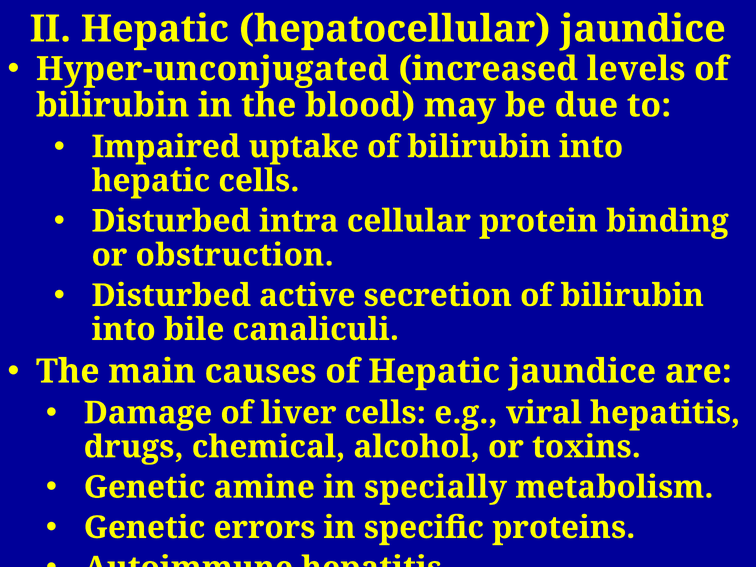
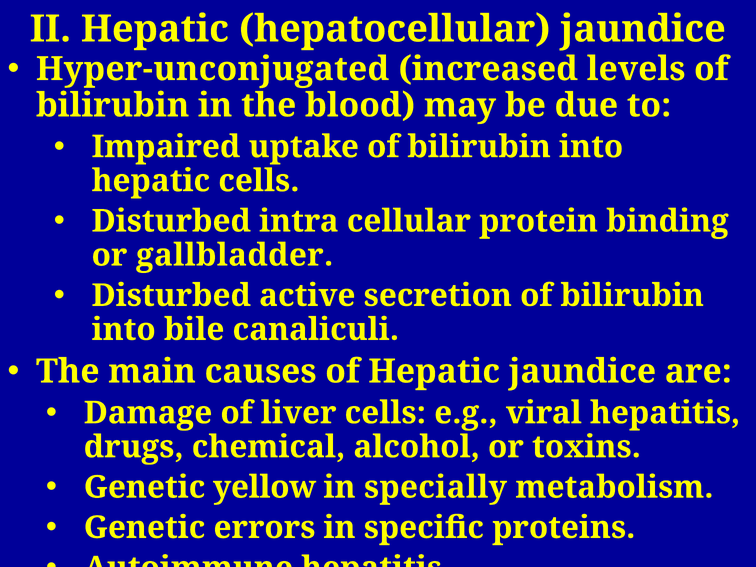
obstruction: obstruction -> gallbladder (235, 255)
amine: amine -> yellow (265, 487)
